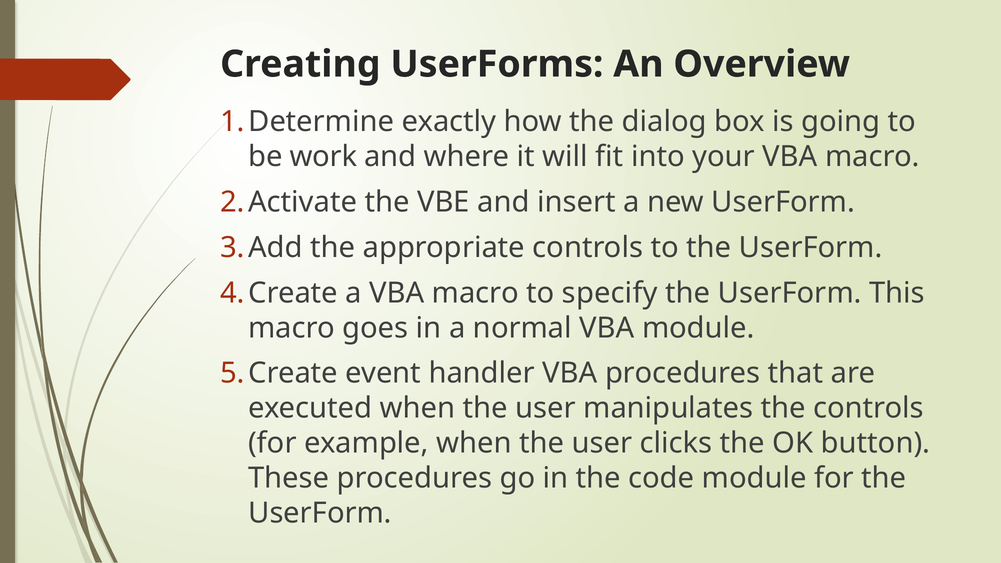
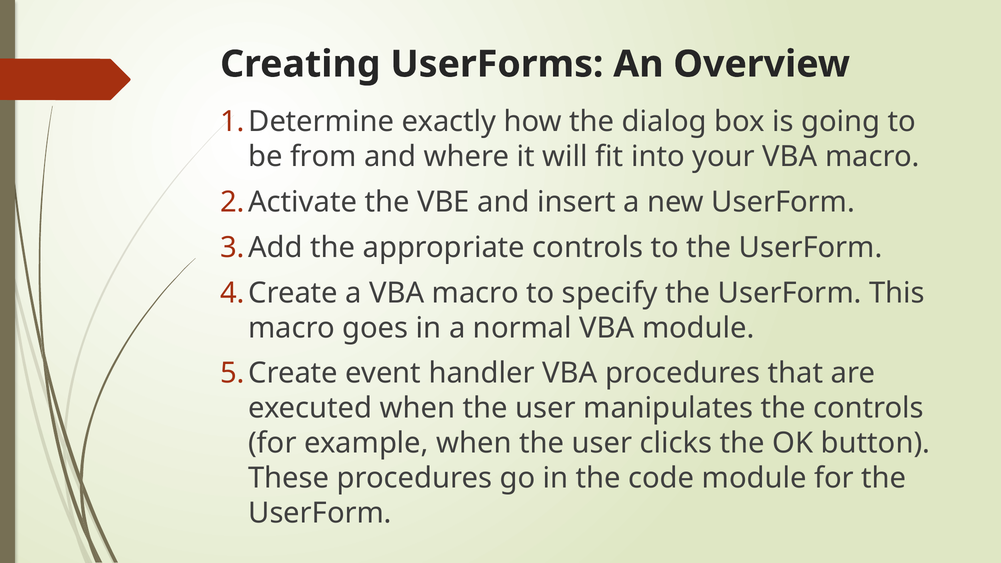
work: work -> from (323, 157)
